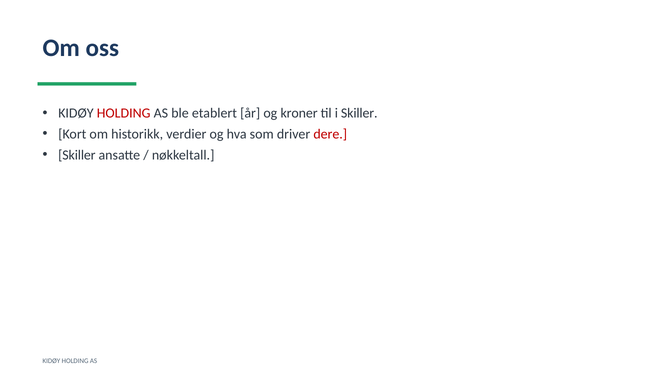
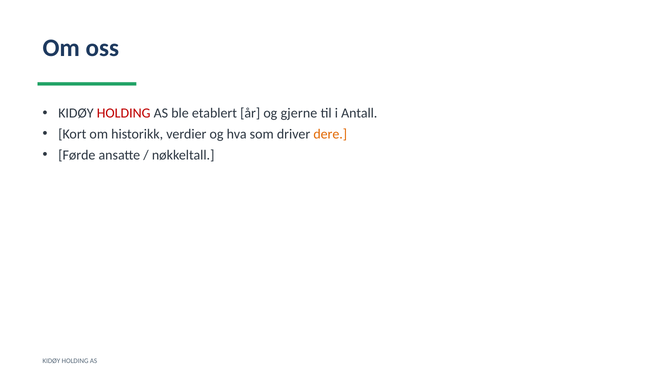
kroner: kroner -> gjerne (299, 113)
i Skiller: Skiller -> Antall (359, 113)
dere colour: red -> orange (330, 134)
Skiller: Skiller -> Førde (77, 155)
